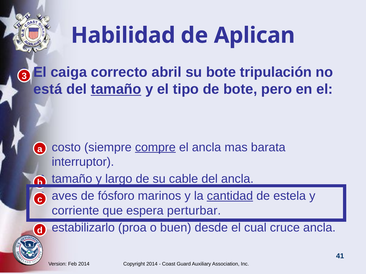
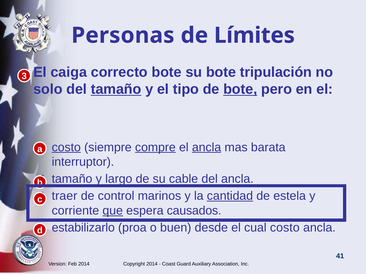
Habilidad: Habilidad -> Personas (123, 35)
Aplican: Aplican -> Límites (254, 35)
correcto abril: abril -> bote (167, 72)
está: está -> solo (48, 89)
bote underline: none -> present (240, 89)
costo underline: none -> present (66, 148)
ancla underline: none -> present (207, 148)
aves: aves -> traer (65, 196)
fósforo: fósforo -> control (116, 196)
que underline: none -> present (113, 211)
perturbar: perturbar -> causados (194, 211)
cual cruce: cruce -> costo (285, 228)
